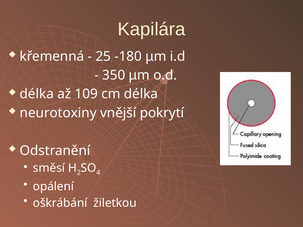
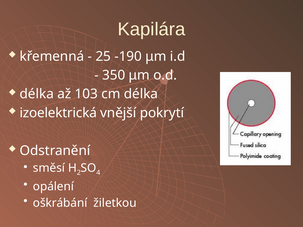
-180: -180 -> -190 (128, 56)
109: 109 -> 103 (86, 94)
neurotoxiny: neurotoxiny -> izoelektrická (58, 113)
